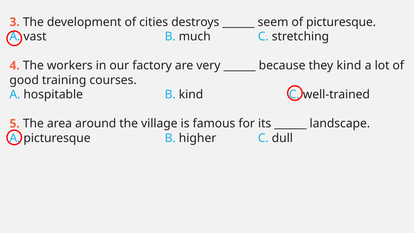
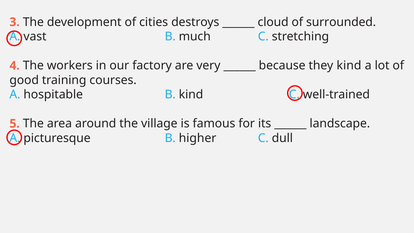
seem: seem -> cloud (273, 22)
of picturesque: picturesque -> surrounded (341, 22)
